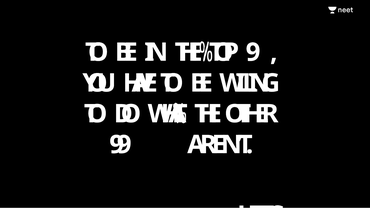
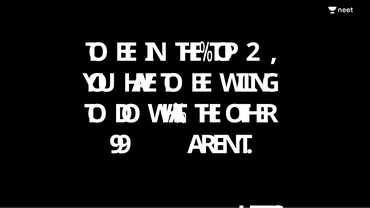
9: 9 -> 2 (253, 52)
